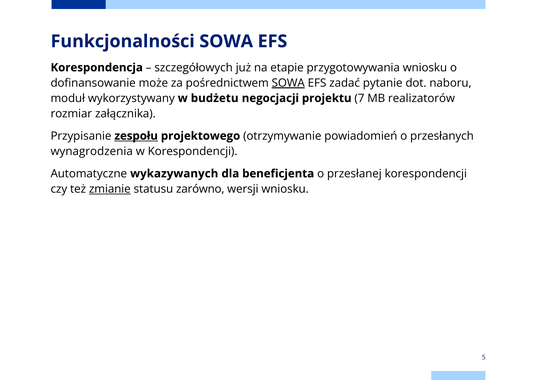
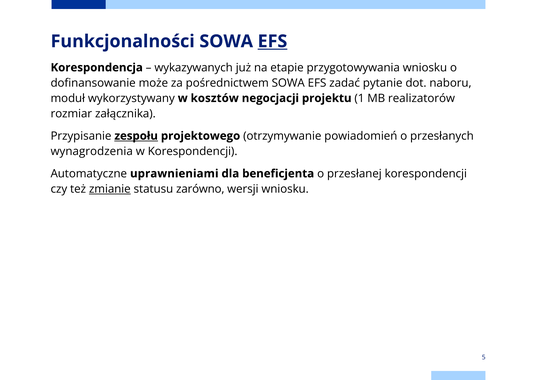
EFS underline: none -> present (272, 41)
szczegółowych: szczegółowych -> wykazywanych (194, 68)
SOWA underline: present -> none (288, 83)
budżetu: budżetu -> kosztów (215, 98)
7: 7 -> 1 (359, 98)
wykazywanych: wykazywanych -> uprawnieniami (174, 173)
